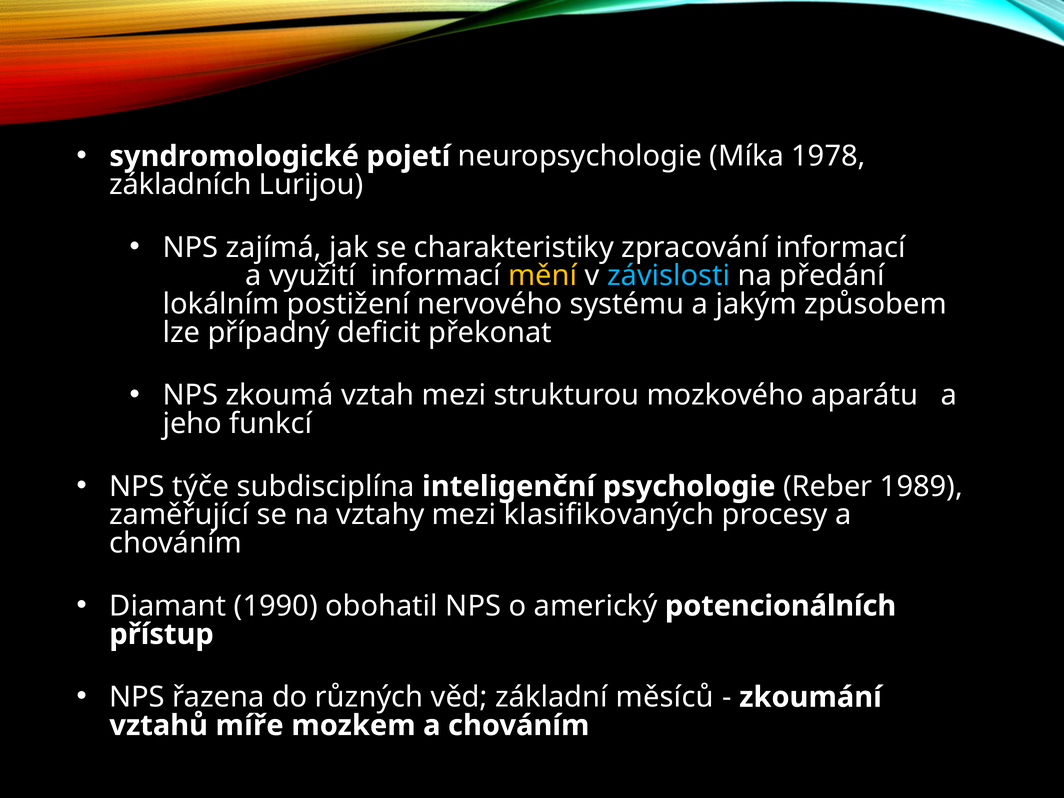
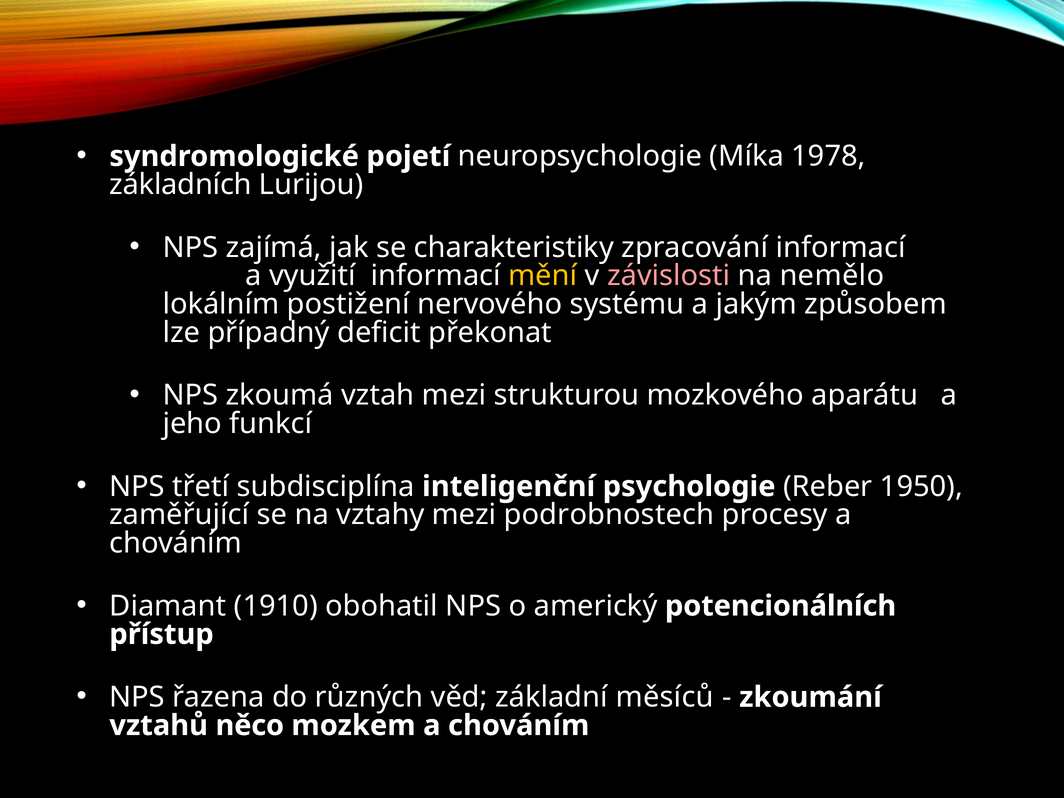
závislosti colour: light blue -> pink (669, 276)
předání: předání -> nemělo (832, 276)
týče: týče -> třetí (201, 486)
1989: 1989 -> 1950 (921, 486)
klasifikovaných: klasifikovaných -> podrobnostech (609, 515)
1990: 1990 -> 1910 (276, 606)
míře: míře -> něco (250, 725)
